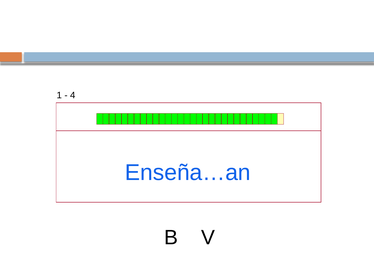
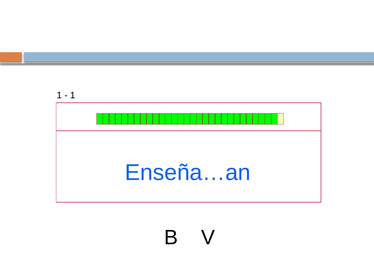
4: 4 -> 1 (73, 95)
